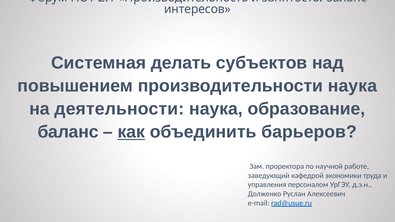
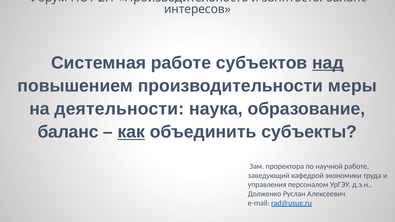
Системная делать: делать -> работе (181, 63)
над underline: none -> present (328, 63)
производительности наука: наука -> меры (352, 86)
барьеров: барьеров -> субъекты (309, 132)
